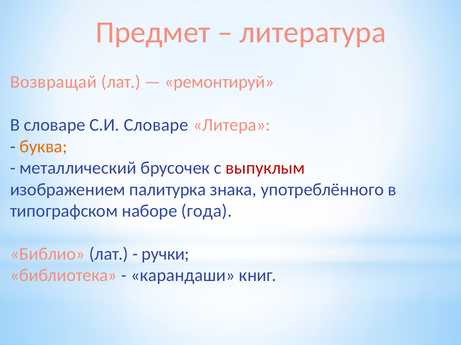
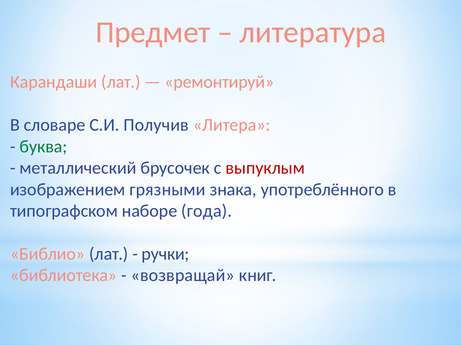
Возвращай: Возвращай -> Карандаши (54, 82)
С.И Словаре: Словаре -> Получив (156, 125)
буква colour: orange -> green (43, 147)
палитурка: палитурка -> грязными (167, 190)
карандаши: карандаши -> возвращай (183, 276)
